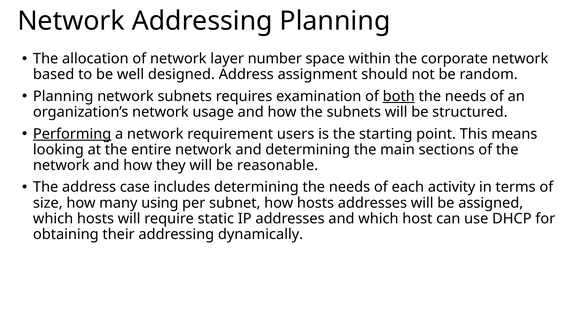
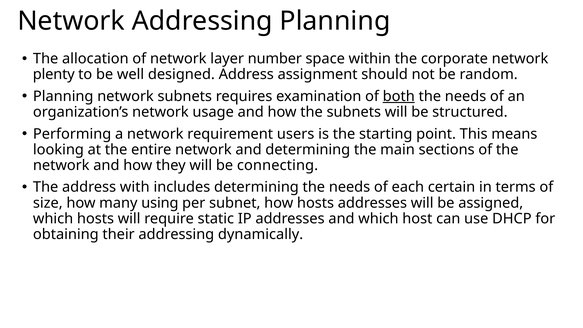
based: based -> plenty (54, 74)
Performing underline: present -> none (72, 134)
reasonable: reasonable -> connecting (278, 165)
case: case -> with (135, 187)
activity: activity -> certain (452, 187)
